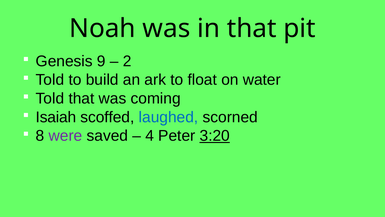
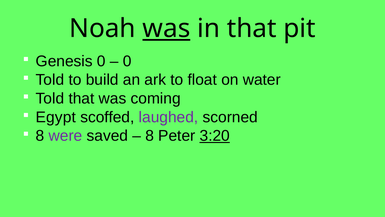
was underline: none -> present (166, 29)
Genesis 9: 9 -> 0 (101, 61)
2: 2 -> 0 (127, 61)
Isaiah: Isaiah -> Egypt (56, 117)
laughed colour: blue -> purple (168, 117)
4: 4 -> 8 (150, 136)
